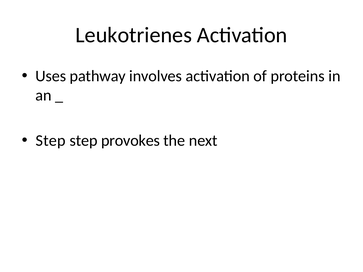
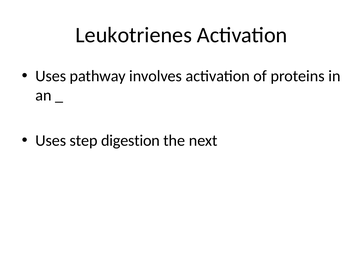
Step: Step -> Uses (51, 141)
provokes: provokes -> digestion (130, 141)
